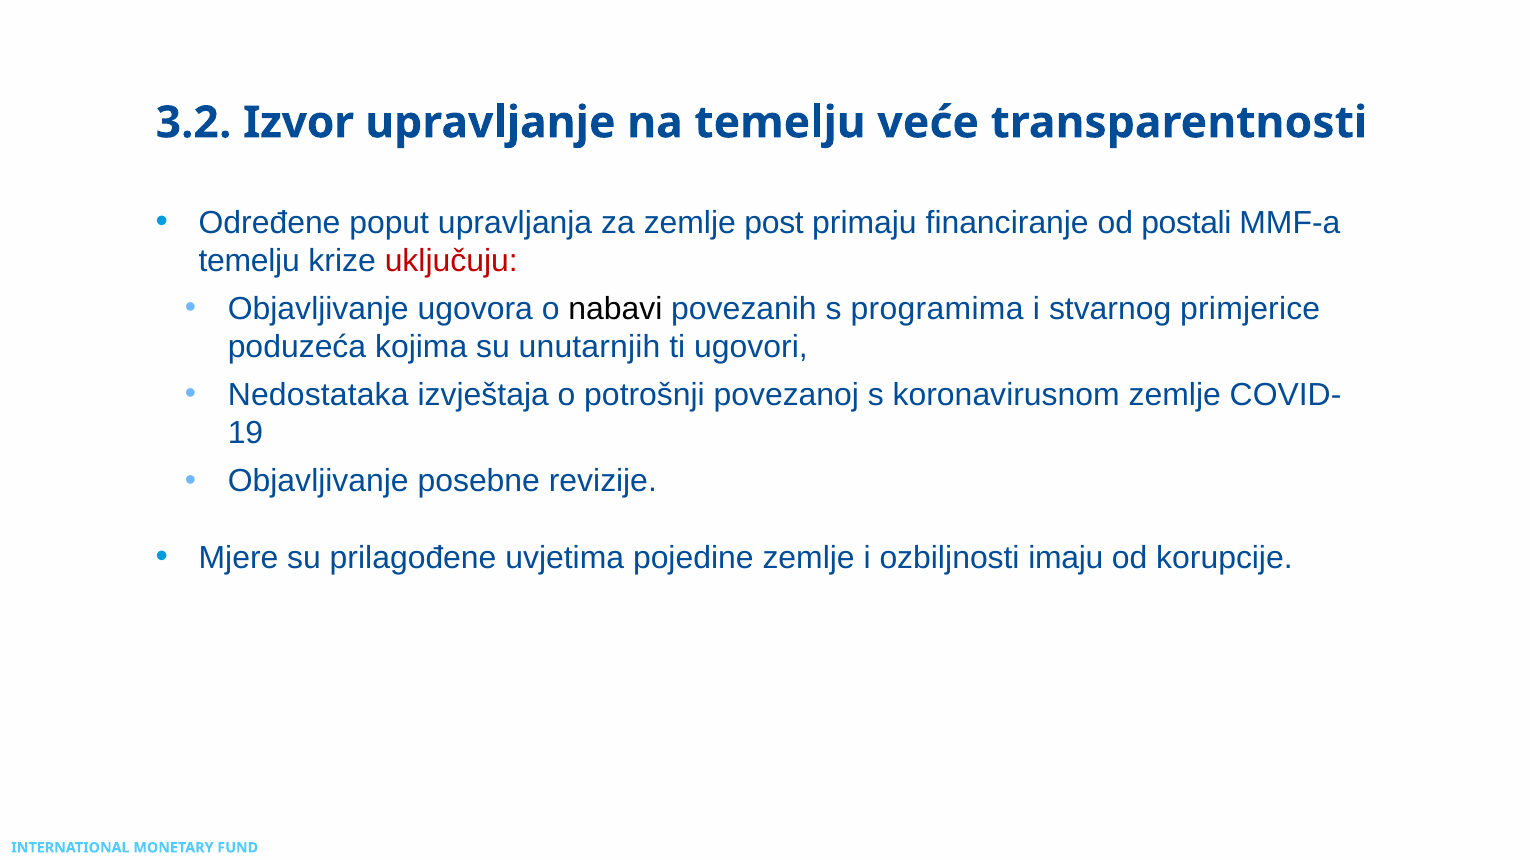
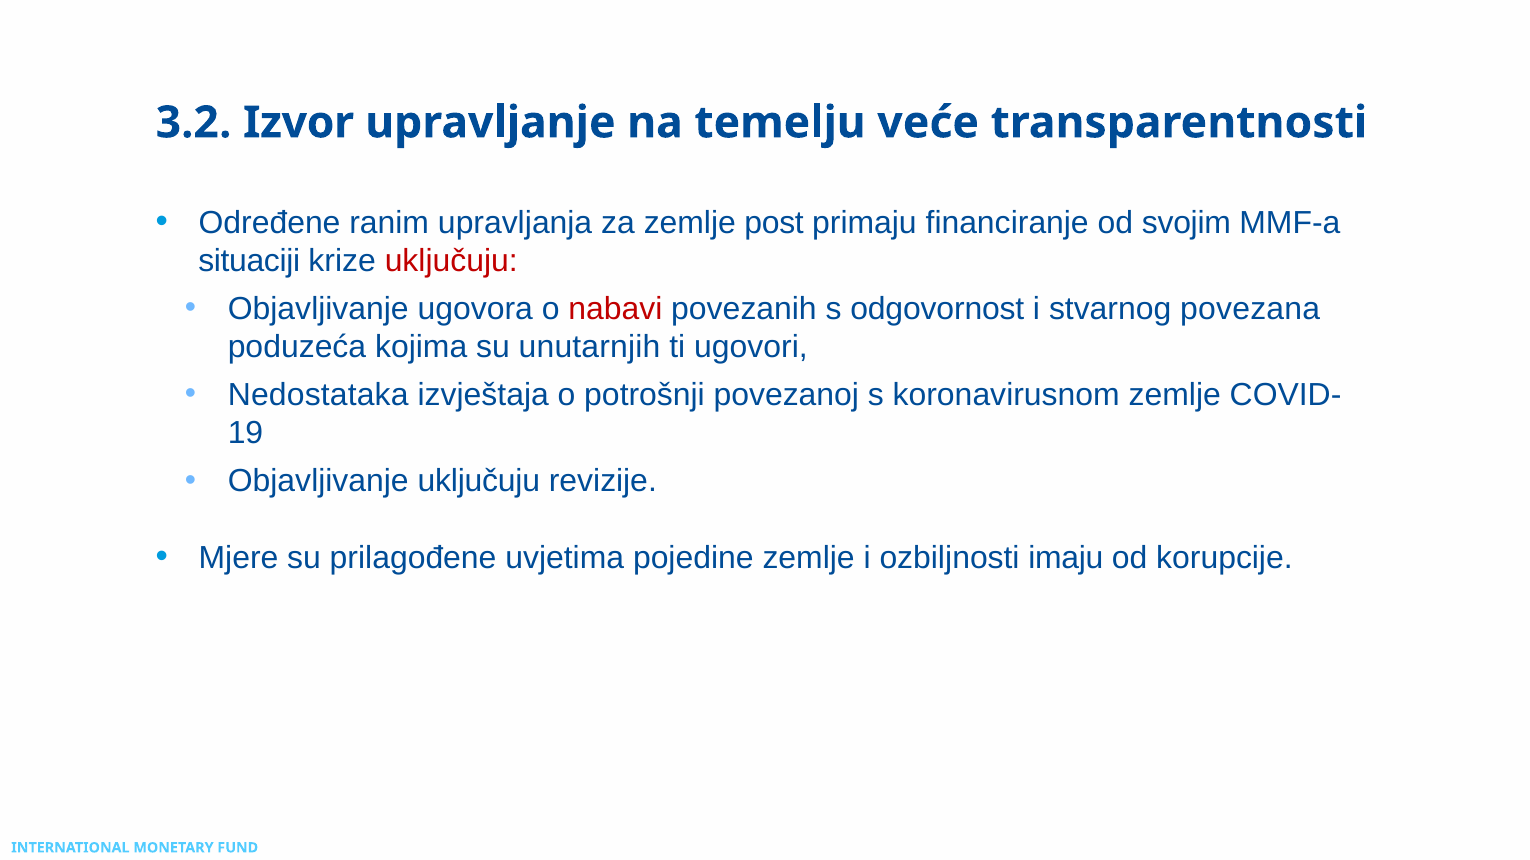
poput: poput -> ranim (389, 223)
postali: postali -> svojim (1186, 223)
temelju: temelju -> situaciji (249, 261)
nabavi colour: black -> red (615, 309)
programima: programima -> odgovornost (937, 309)
primjerice: primjerice -> povezana (1250, 309)
Objavljivanje posebne: posebne -> uključuju (479, 482)
